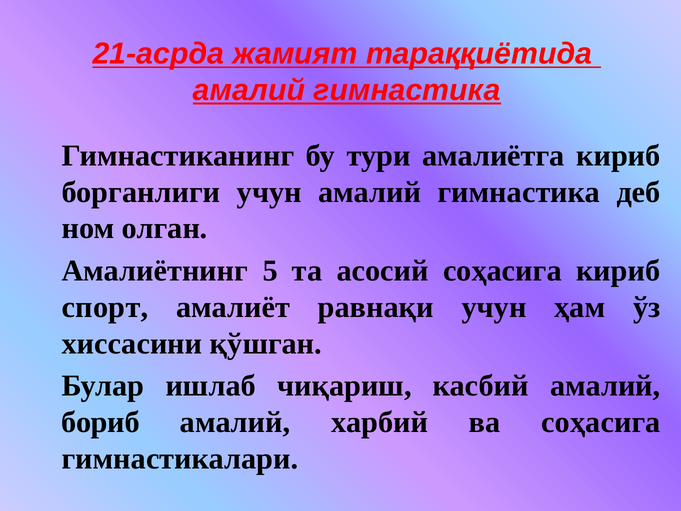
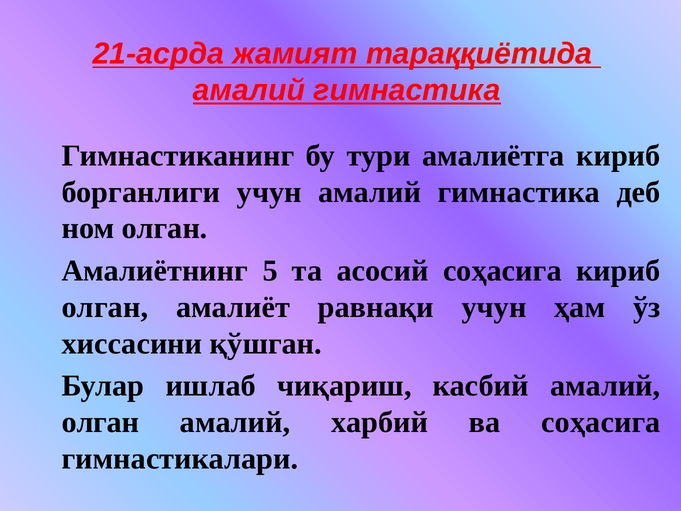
спорт: спорт -> олган (105, 307)
бориб: бориб -> олган (100, 422)
